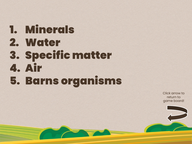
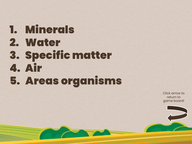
Barns: Barns -> Areas (42, 81)
